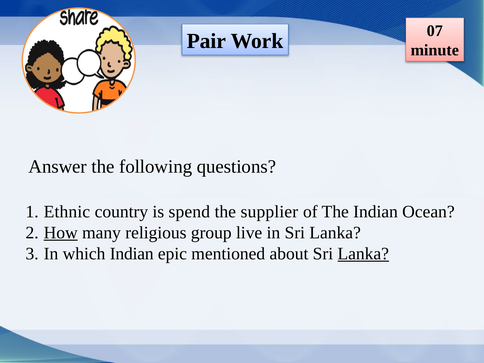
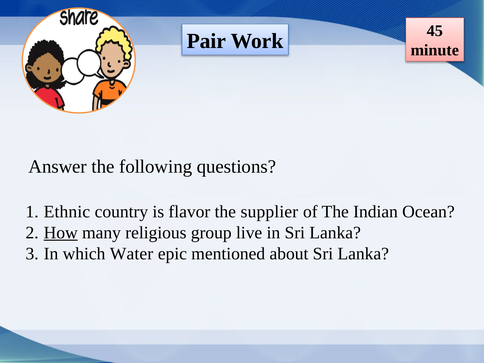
07: 07 -> 45 (435, 31)
spend: spend -> flavor (189, 212)
which Indian: Indian -> Water (132, 254)
Lanka underline: present -> none (363, 254)
